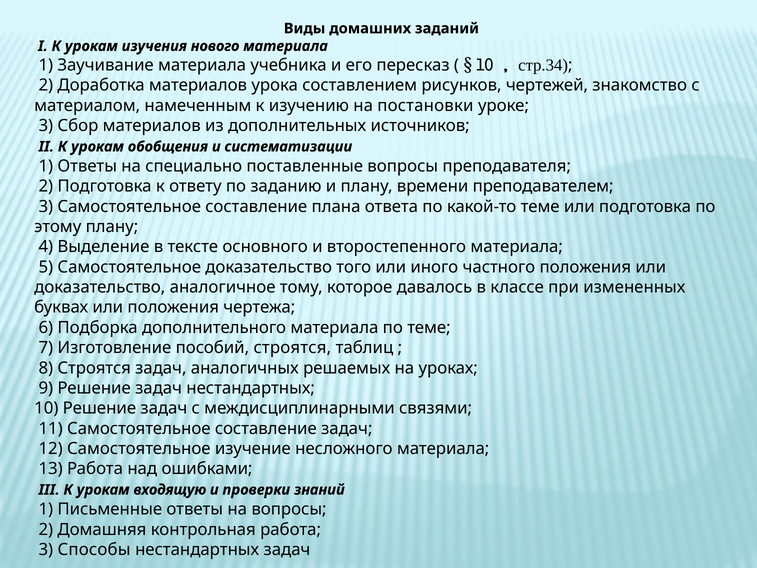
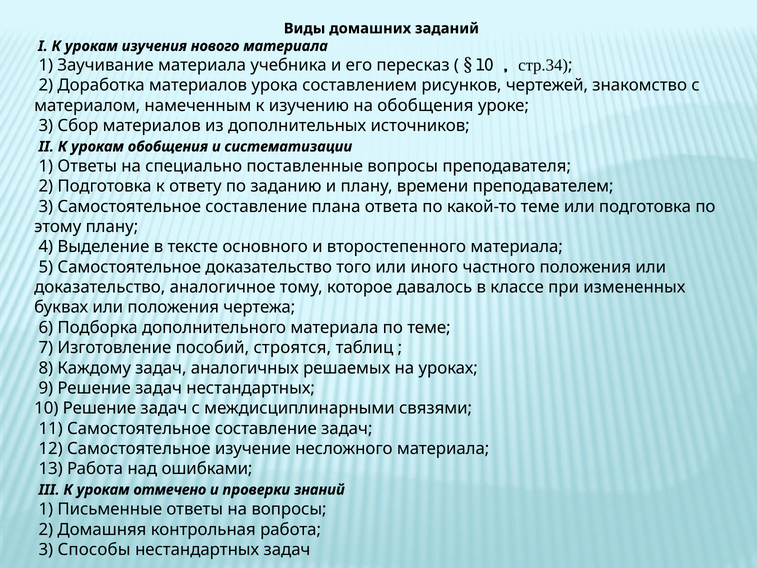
на постановки: постановки -> обобщения (425, 106)
8 Строятся: Строятся -> Каждому (94, 368)
входящую: входящую -> отмечено (170, 490)
